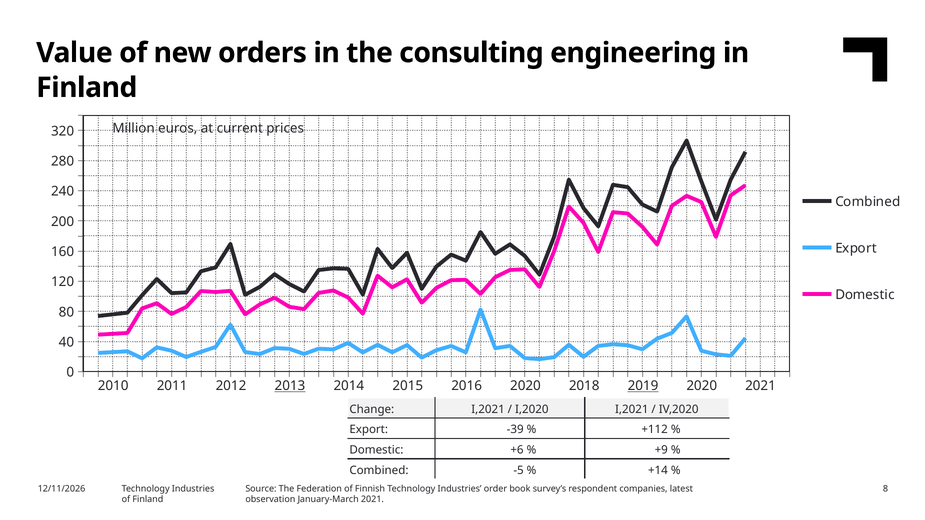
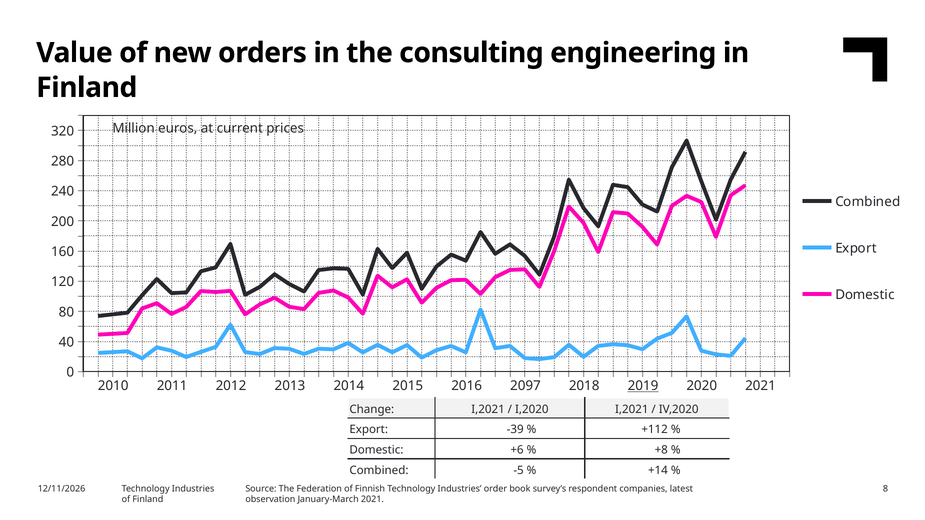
2013 underline: present -> none (290, 386)
2016 2020: 2020 -> 2097 (525, 386)
+9: +9 -> +8 (661, 450)
